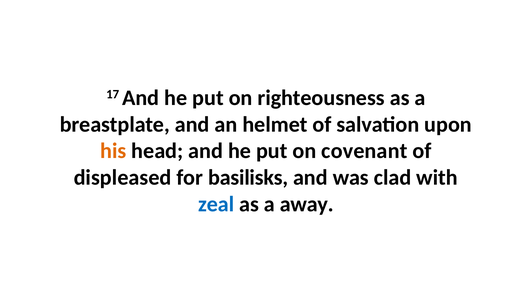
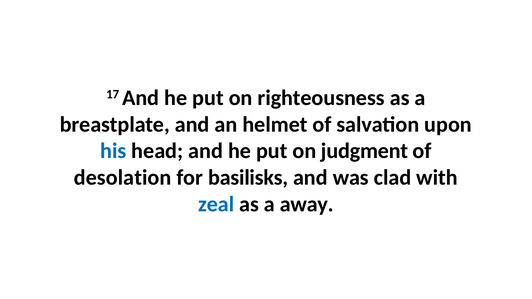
his colour: orange -> blue (113, 151)
covenant: covenant -> judgment (365, 151)
displeased: displeased -> desolation (123, 178)
